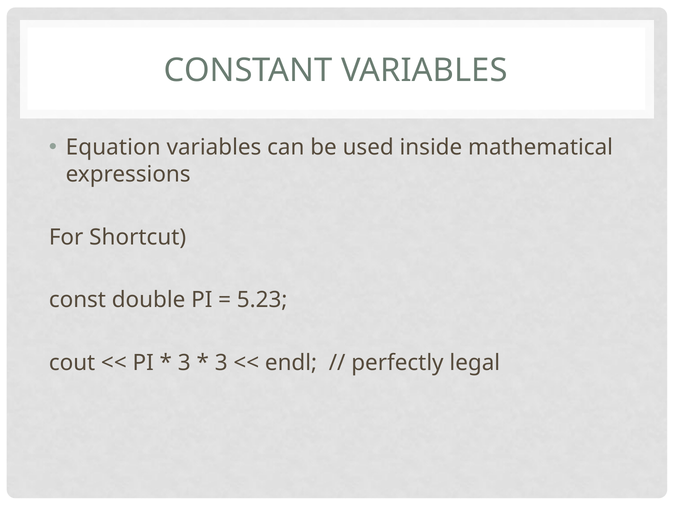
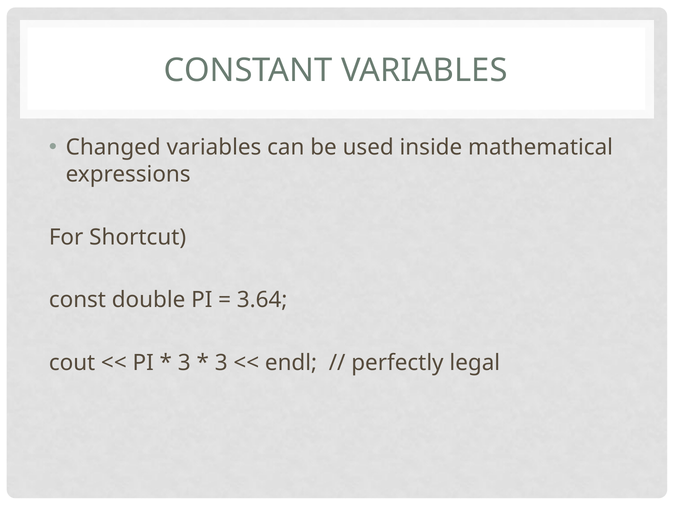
Equation: Equation -> Changed (113, 148)
5.23: 5.23 -> 3.64 (262, 300)
